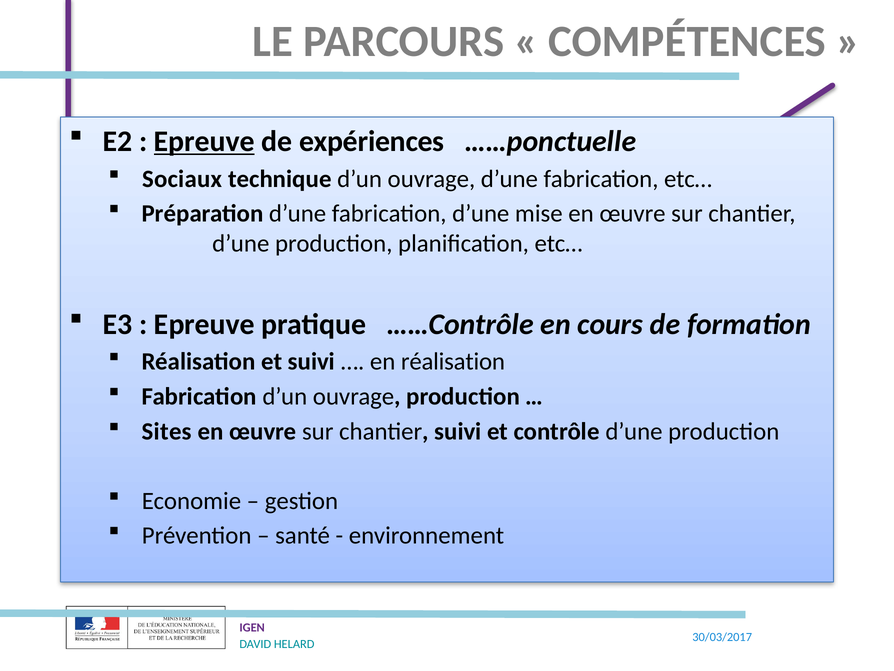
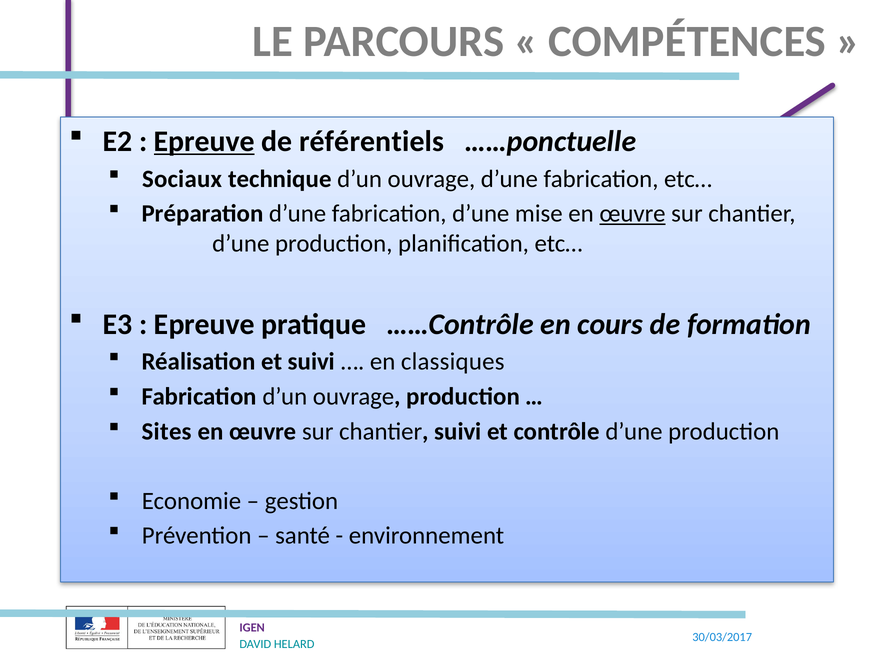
expériences: expériences -> référentiels (371, 141)
œuvre underline: none -> present (632, 214)
en réalisation: réalisation -> classiques (453, 362)
